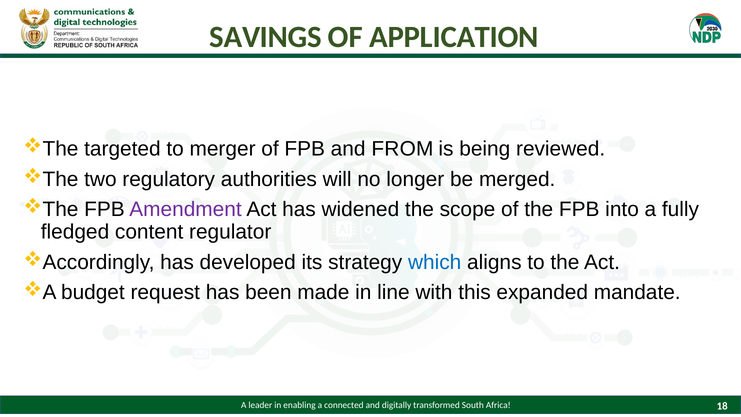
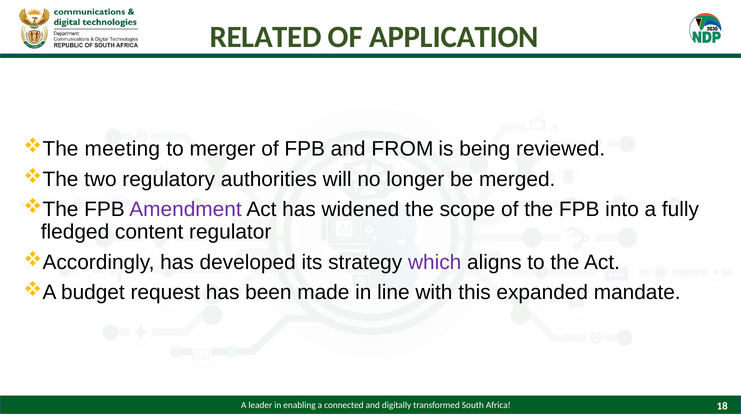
SAVINGS: SAVINGS -> RELATED (266, 37)
targeted: targeted -> meeting (122, 149)
which colour: blue -> purple (435, 262)
